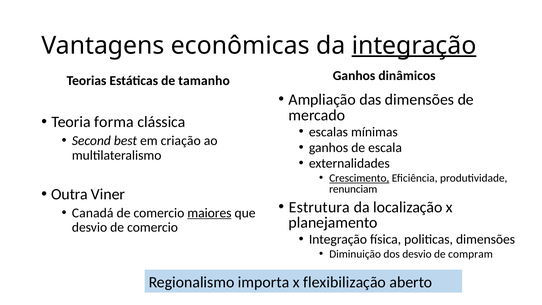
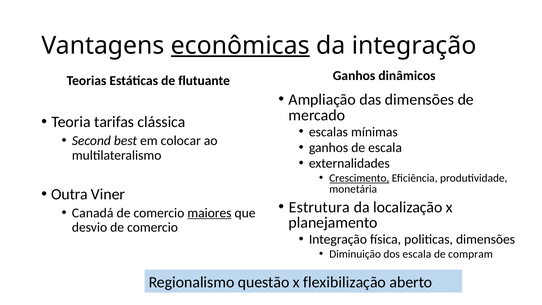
econômicas underline: none -> present (240, 46)
integração underline: present -> none (414, 46)
tamanho: tamanho -> flutuante (204, 81)
forma: forma -> tarifas (114, 122)
criação: criação -> colocar (181, 141)
renunciam: renunciam -> monetária (353, 189)
dos desvio: desvio -> escala (417, 254)
importa: importa -> questão (264, 282)
